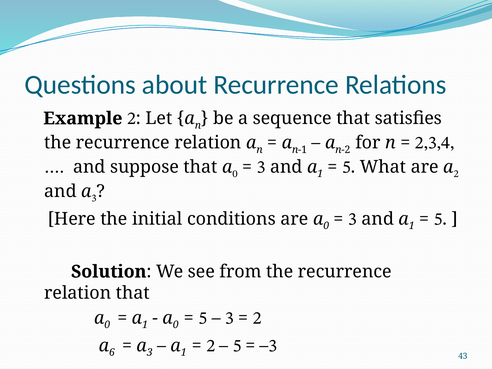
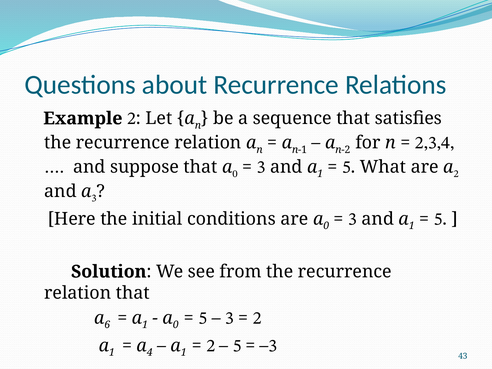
0: 0 -> 6 (107, 325)
6: 6 -> 1 (112, 353)
3: 3 -> 4 (150, 353)
